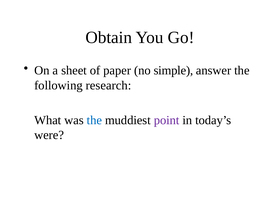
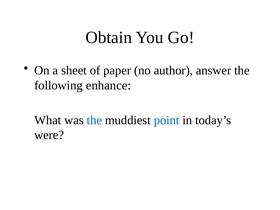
simple: simple -> author (173, 70)
research: research -> enhance (109, 85)
point colour: purple -> blue (167, 120)
